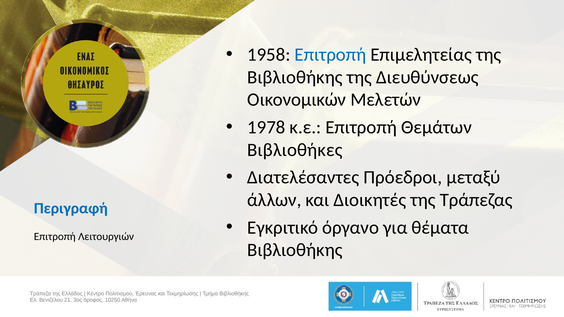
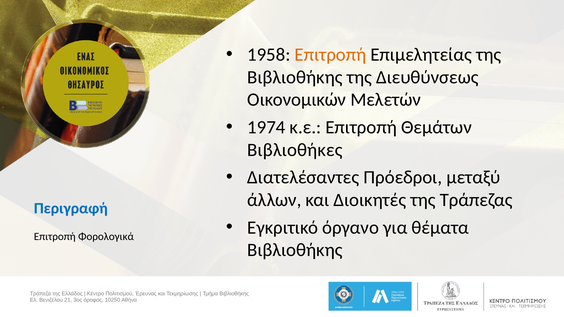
Επιτροπή colour: blue -> orange (330, 55)
1978: 1978 -> 1974 (266, 127)
Λειτουργιών: Λειτουργιών -> Φορολογικά (106, 237)
